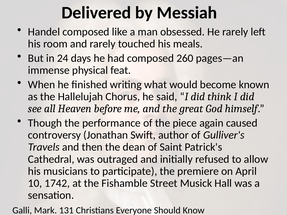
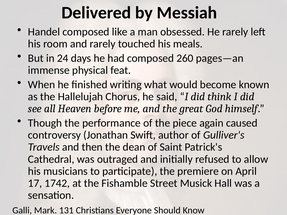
10: 10 -> 17 (35, 183)
